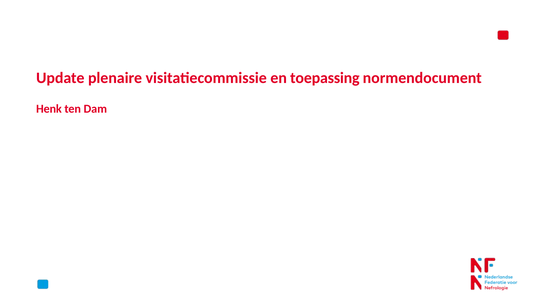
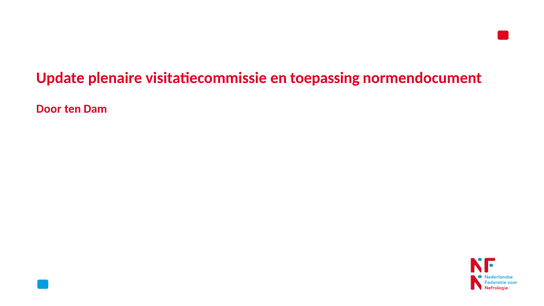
Henk: Henk -> Door (49, 109)
